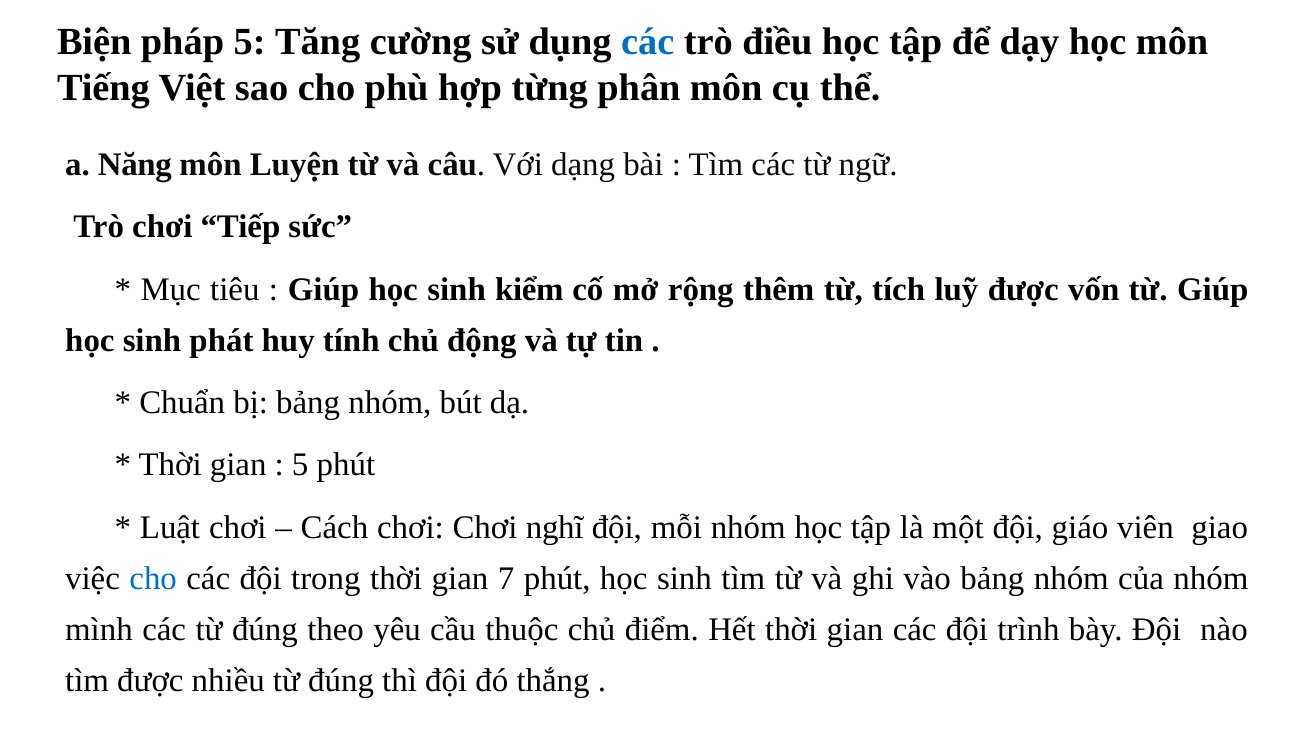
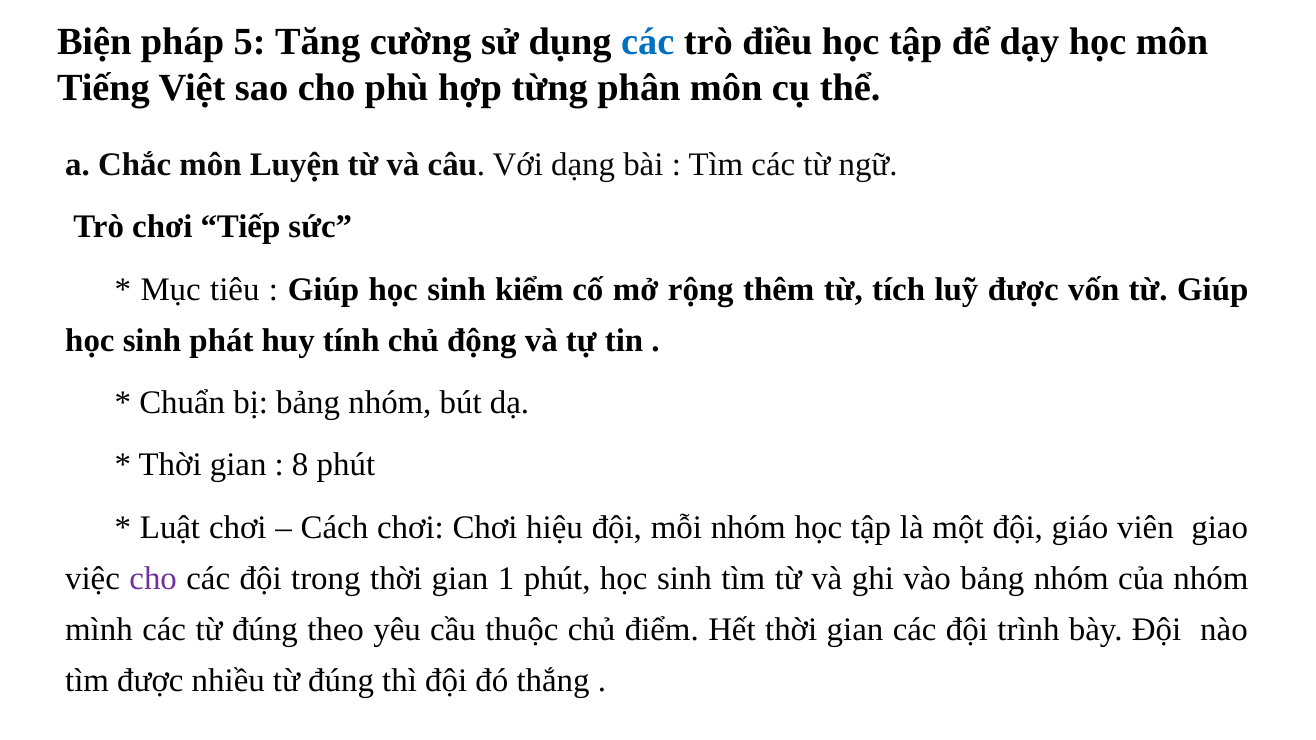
Năng: Năng -> Chắc (135, 165)
5: 5 -> 8 (300, 465)
nghĩ: nghĩ -> hiệu (555, 527)
cho colour: blue -> purple (153, 579)
7: 7 -> 1 (506, 579)
